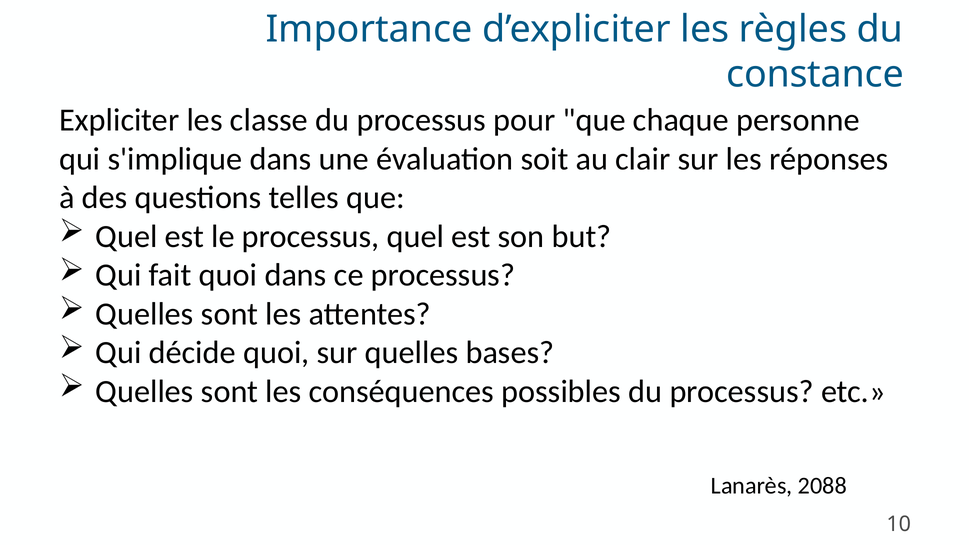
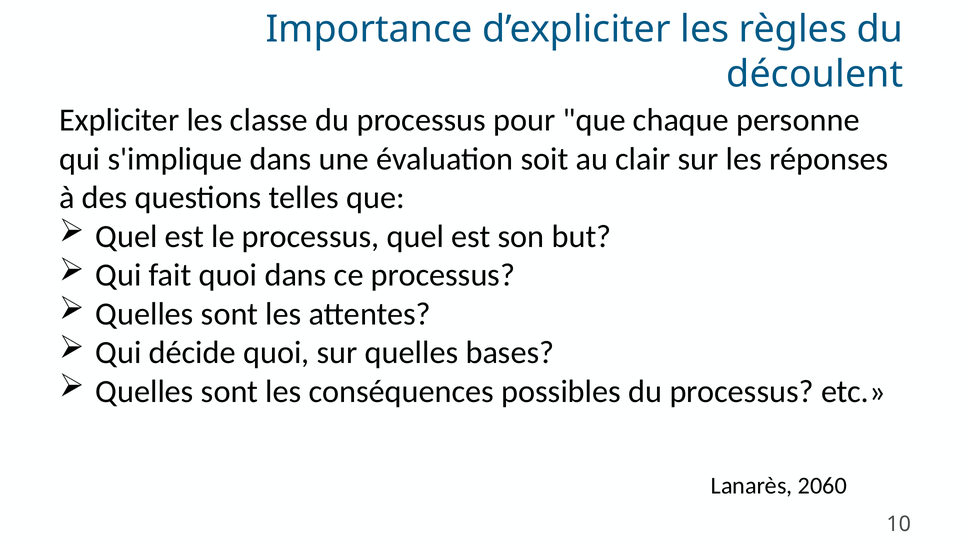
constance: constance -> découlent (815, 75)
2088: 2088 -> 2060 (822, 486)
